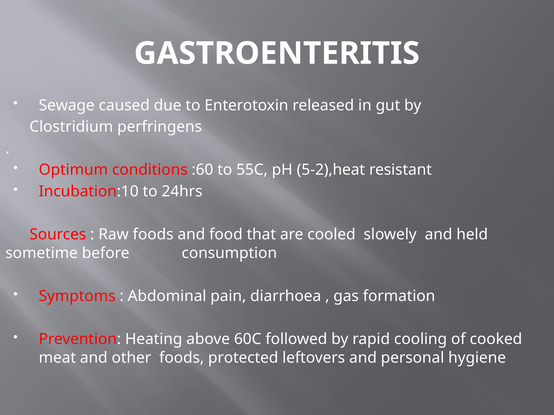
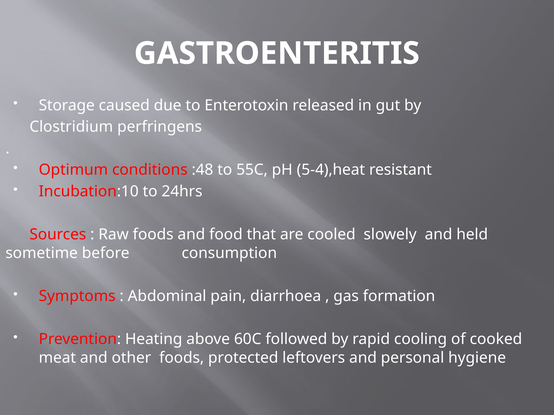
Sewage: Sewage -> Storage (67, 105)
:60: :60 -> :48 (202, 170)
5-2),heat: 5-2),heat -> 5-4),heat (331, 170)
